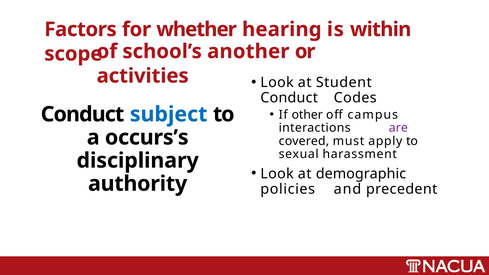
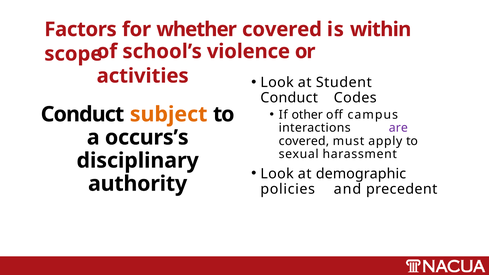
whether hearing: hearing -> covered (282, 29)
another: another -> violence (248, 51)
subject colour: blue -> orange (169, 114)
